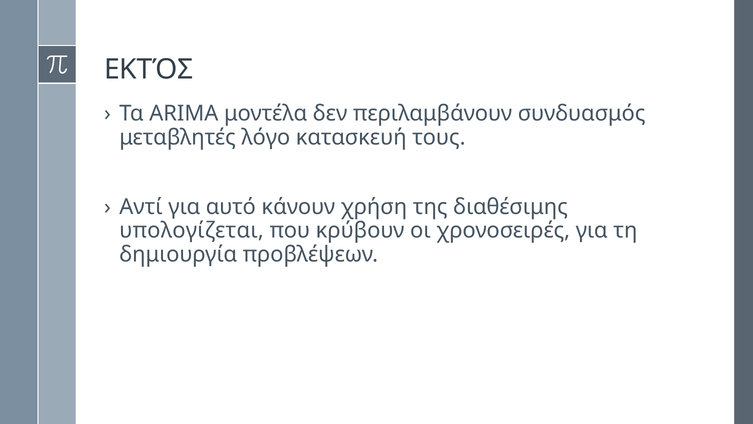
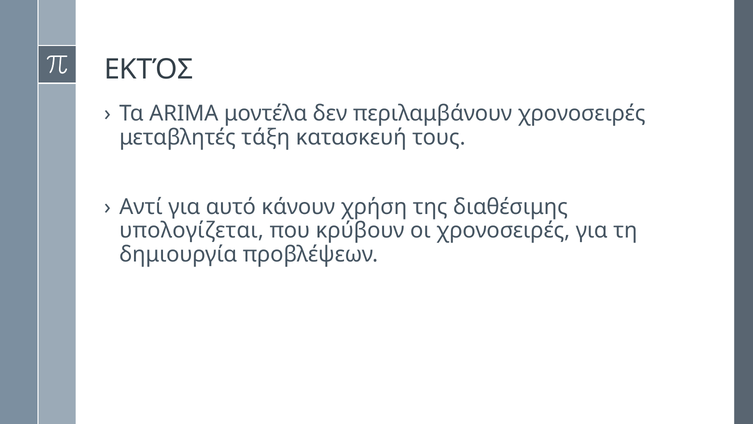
περιλαμβάνουν συνδυασμός: συνδυασμός -> χρονοσειρές (582, 113)
λόγο: λόγο -> τάξη (266, 137)
